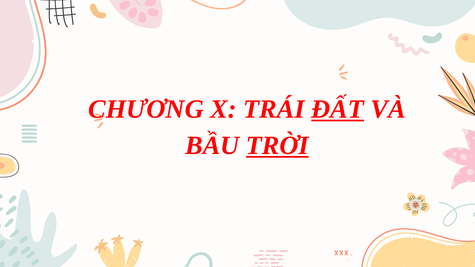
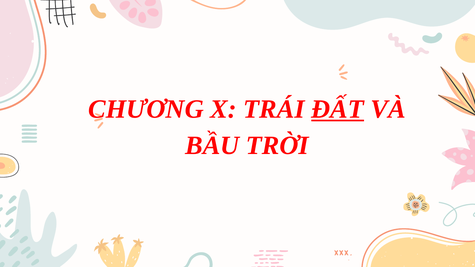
TRỜI underline: present -> none (277, 146)
